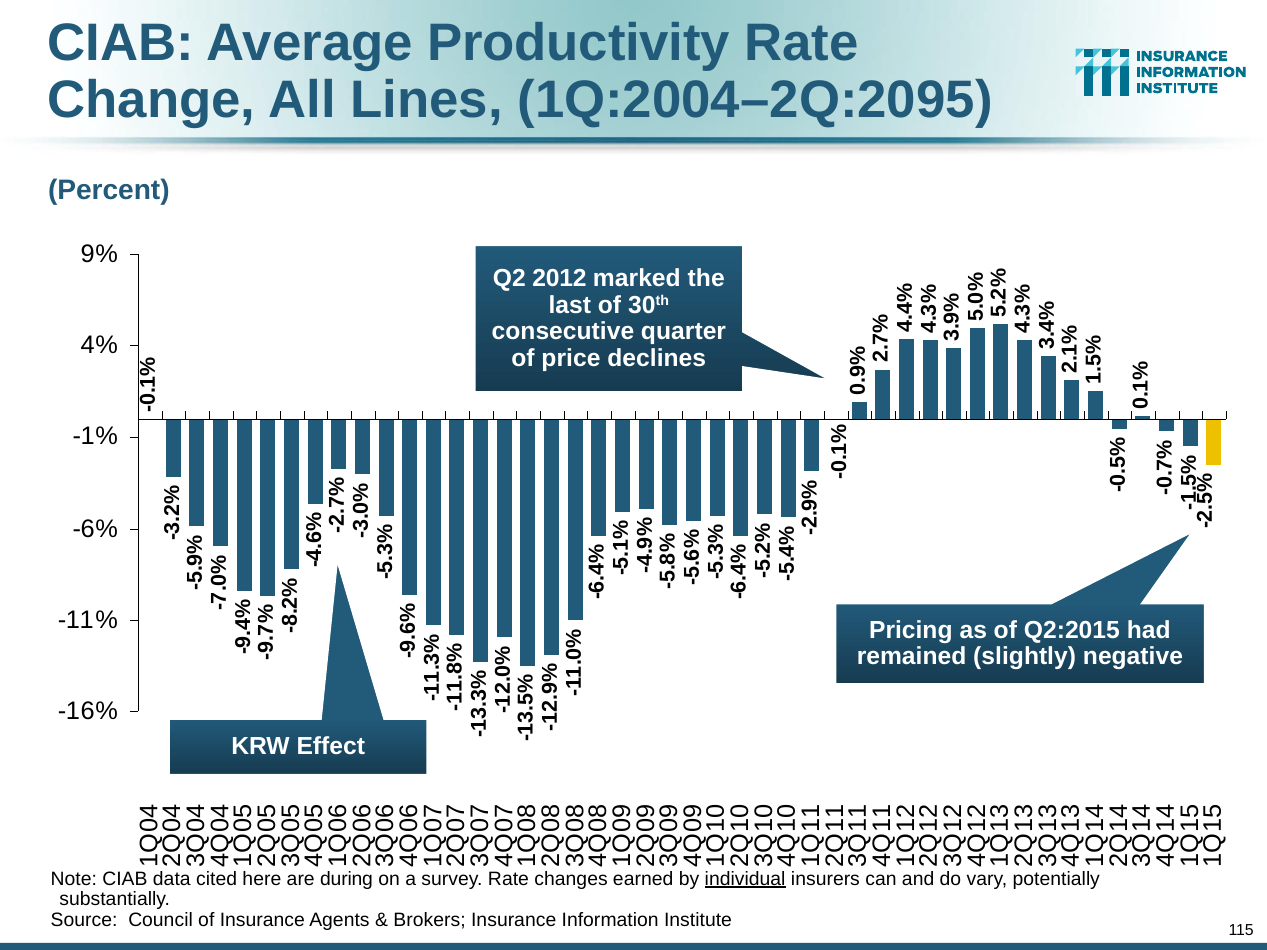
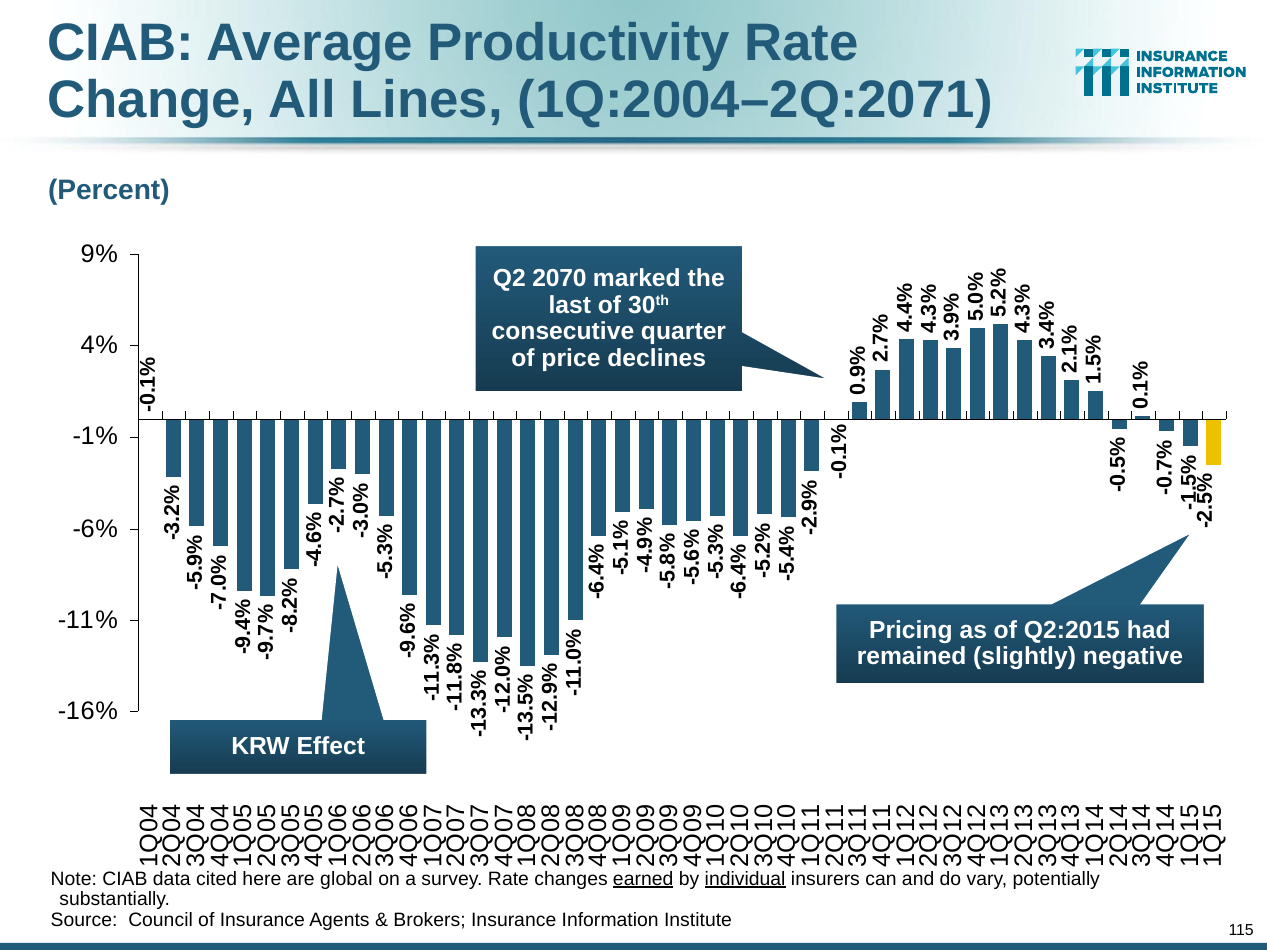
1Q:2004–2Q:2095: 1Q:2004–2Q:2095 -> 1Q:2004–2Q:2071 (755, 100)
2012: 2012 -> 2070 (559, 279)
during: during -> global (346, 879)
earned underline: none -> present (643, 879)
